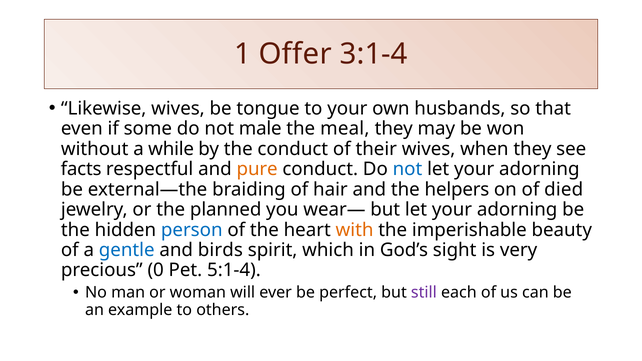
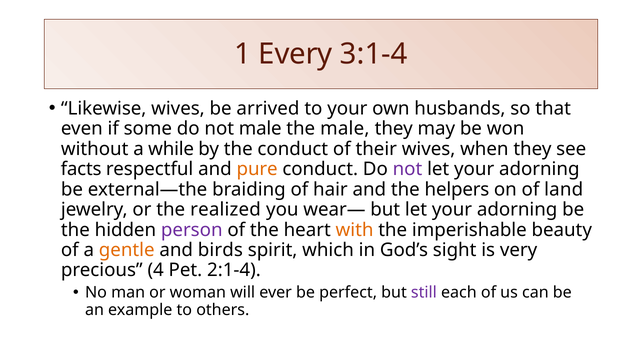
Offer: Offer -> Every (295, 54)
tongue: tongue -> arrived (268, 109)
the meal: meal -> male (345, 129)
not colour: blue -> purple (407, 169)
died: died -> land (564, 189)
planned: planned -> realized (226, 210)
person colour: blue -> purple (192, 230)
gentle colour: blue -> orange (127, 250)
0: 0 -> 4 (156, 270)
5:1-4: 5:1-4 -> 2:1-4 (234, 270)
